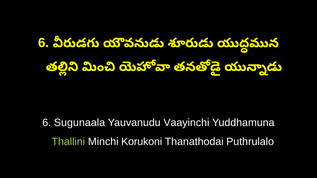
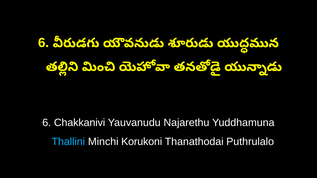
Sugunaala: Sugunaala -> Chakkanivi (80, 123)
Vaayinchi: Vaayinchi -> Najarethu (186, 123)
Thallini colour: light green -> light blue (68, 142)
